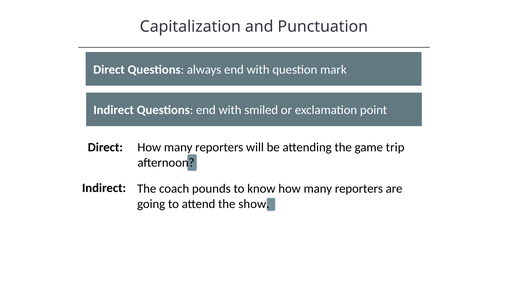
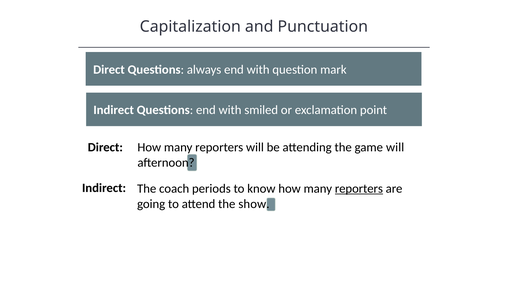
game trip: trip -> will (395, 148)
pounds: pounds -> periods (211, 189)
reporters underline: none -> present (359, 189)
